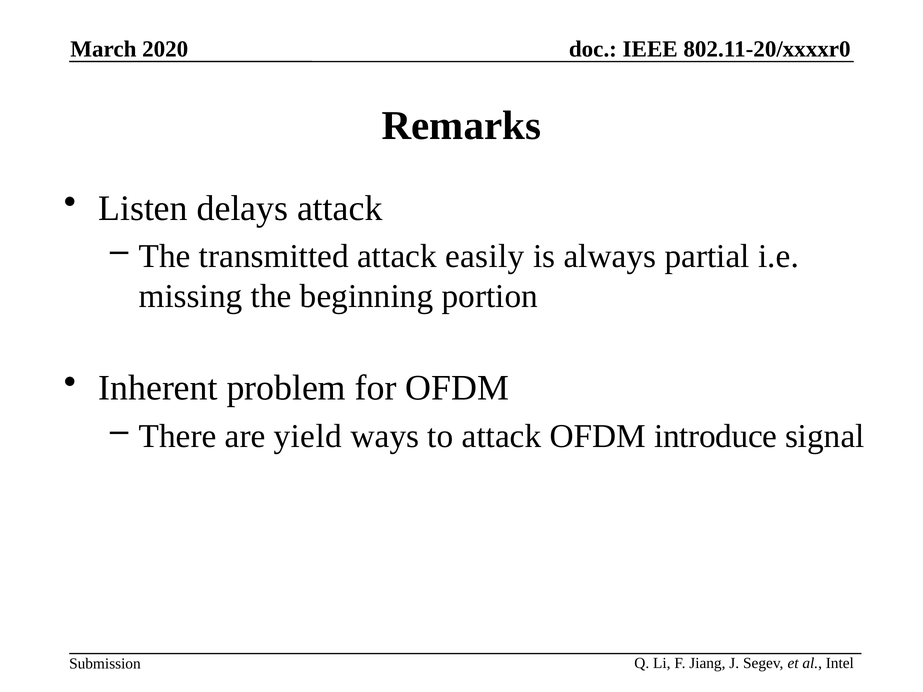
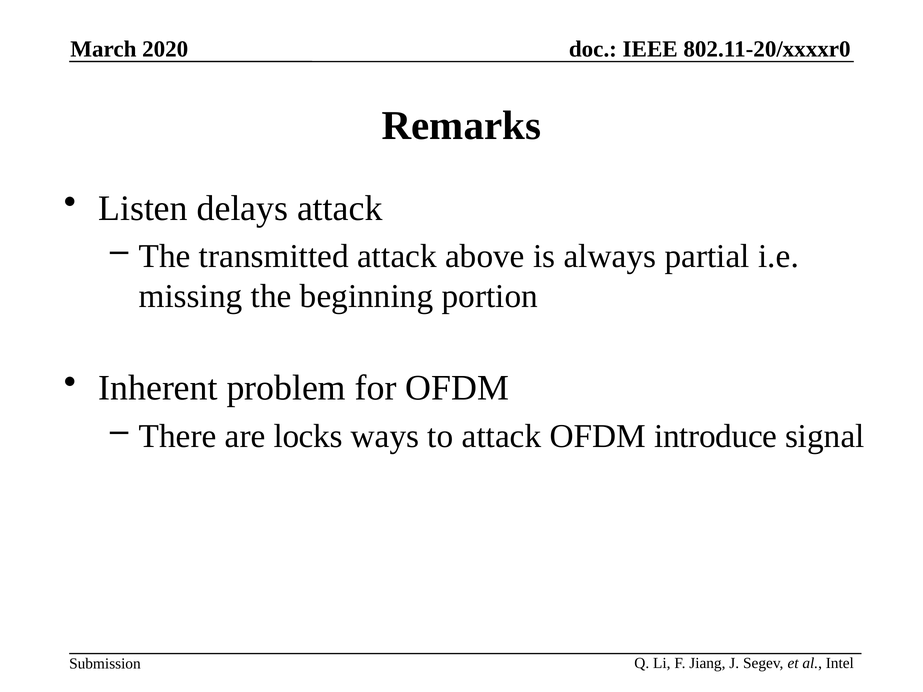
easily: easily -> above (485, 256)
yield: yield -> locks (308, 436)
